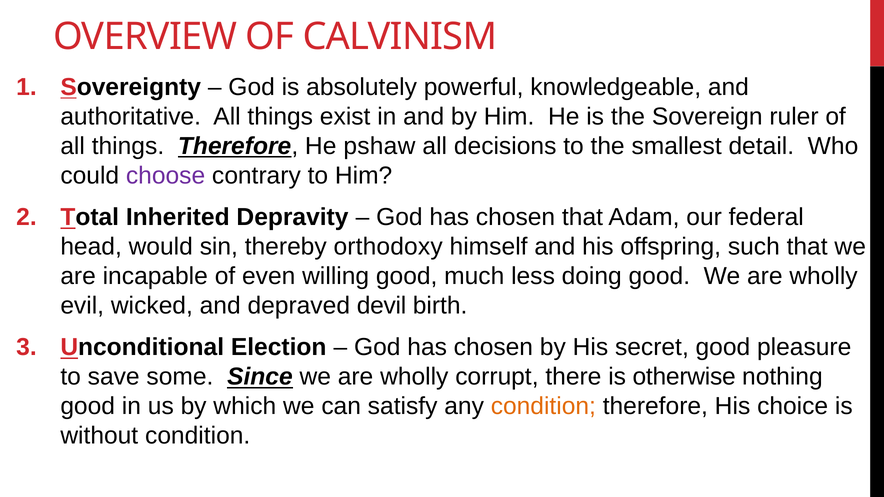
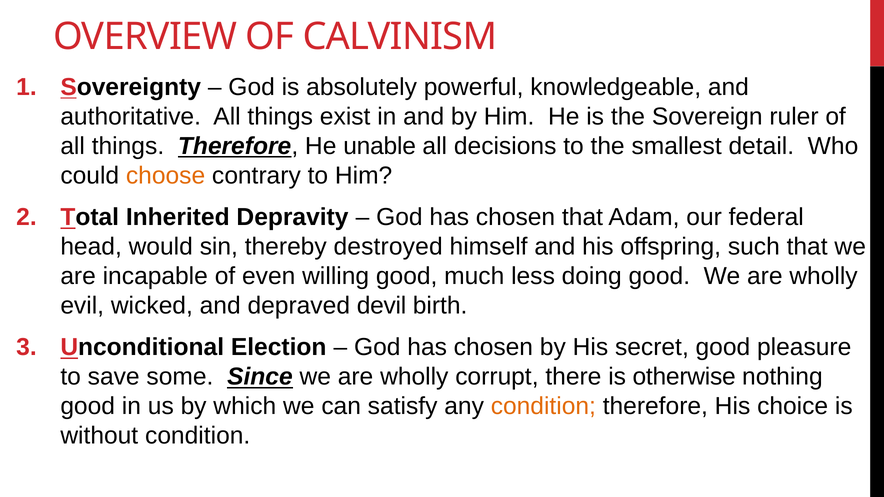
pshaw: pshaw -> unable (380, 146)
choose colour: purple -> orange (166, 176)
orthodoxy: orthodoxy -> destroyed (388, 247)
